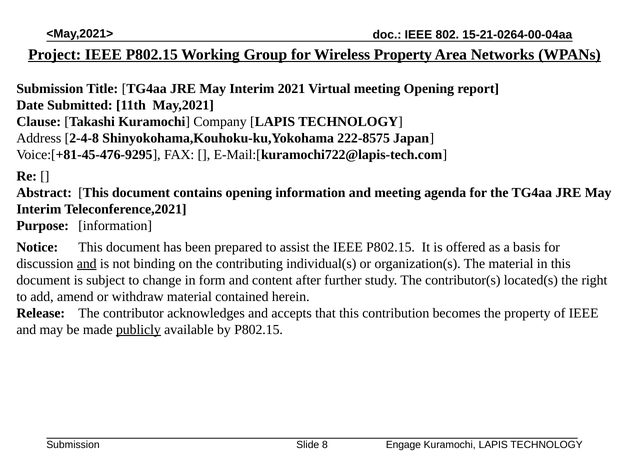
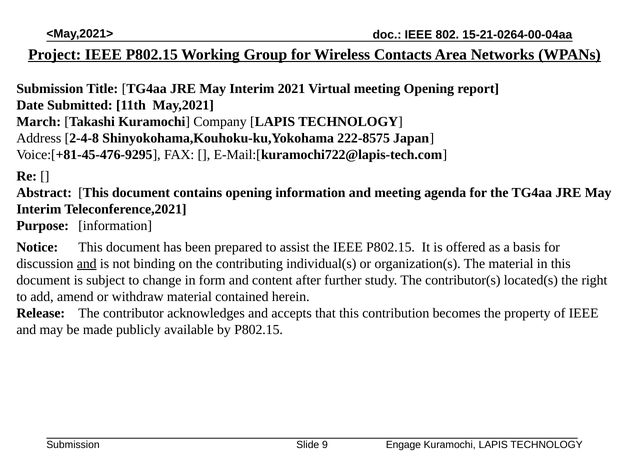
Wireless Property: Property -> Contacts (403, 55)
Clause: Clause -> March (39, 122)
publicly underline: present -> none (138, 330)
8: 8 -> 9 (325, 445)
